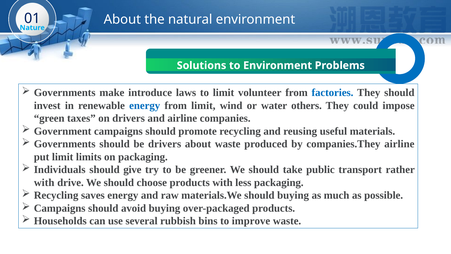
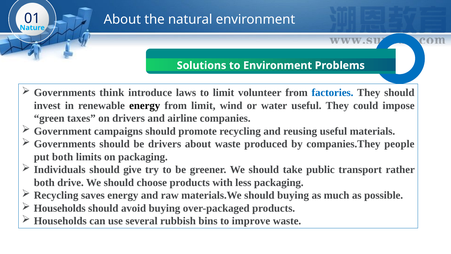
make: make -> think (112, 93)
energy colour: blue -> black (145, 105)
water others: others -> useful (306, 105)
companies.They airline: airline -> people (399, 144)
put limit: limit -> both (63, 157)
with: with -> both (44, 182)
Campaigns: Campaigns -> Households (60, 208)
